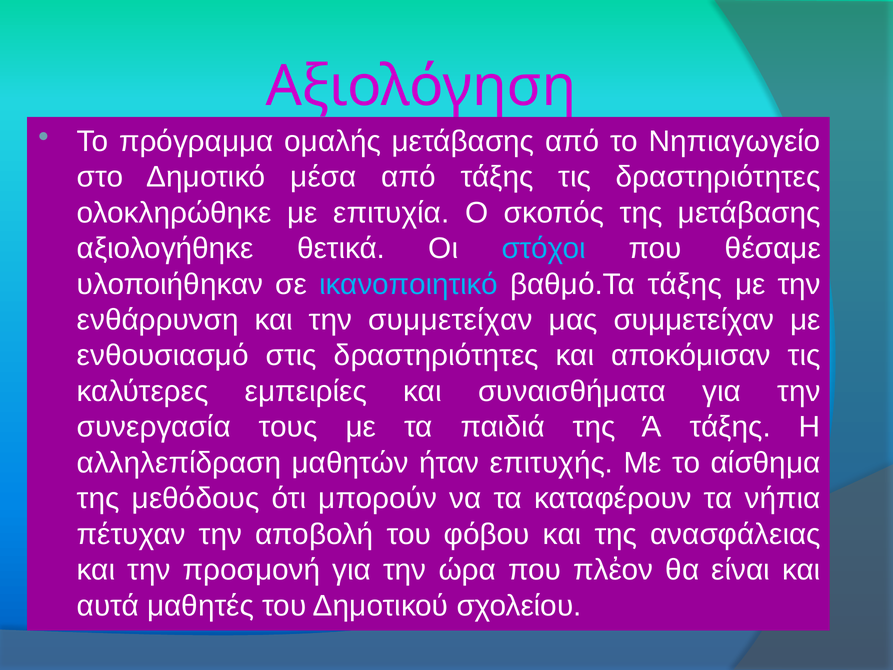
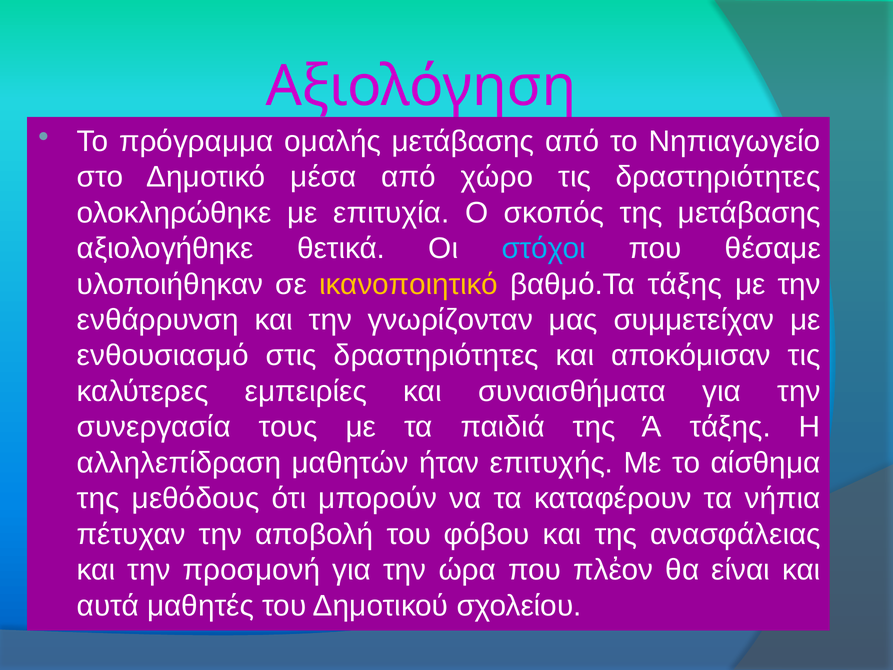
από τάξης: τάξης -> χώρο (497, 177)
ικανοποιητικό colour: light blue -> yellow (409, 284)
την συμμετείχαν: συμμετείχαν -> γνωρίζονταν (450, 320)
